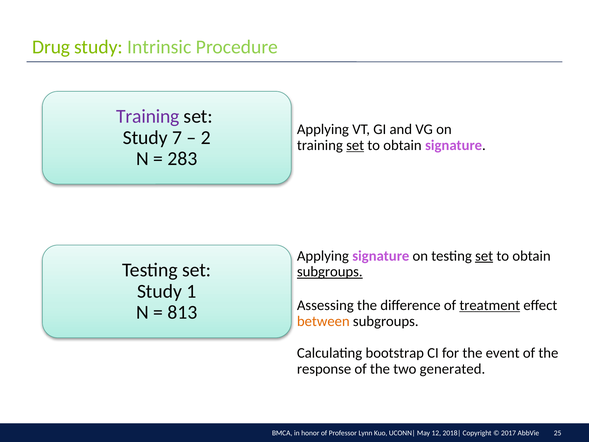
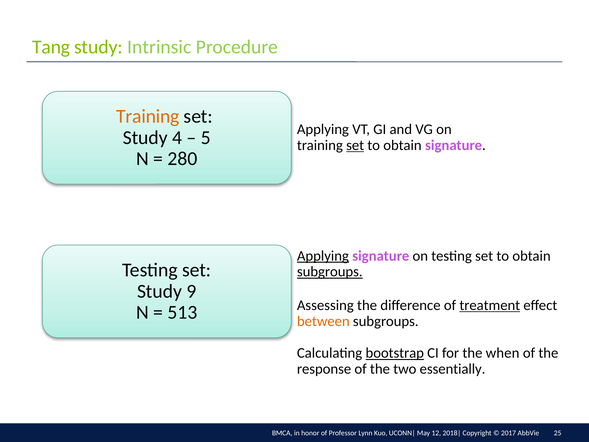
Drug: Drug -> Tang (51, 47)
Training colour: purple -> orange (148, 116)
7: 7 -> 4 (177, 137)
2: 2 -> 5 (206, 137)
283: 283 -> 280 (182, 159)
Applying underline: none -> present (323, 256)
set underline: present -> none (484, 256)
1: 1 -> 9 (191, 291)
813: 813 -> 513 (182, 312)
bootstrap underline: none -> present (395, 353)
event: event -> when (503, 353)
generated: generated -> essentially (453, 369)
